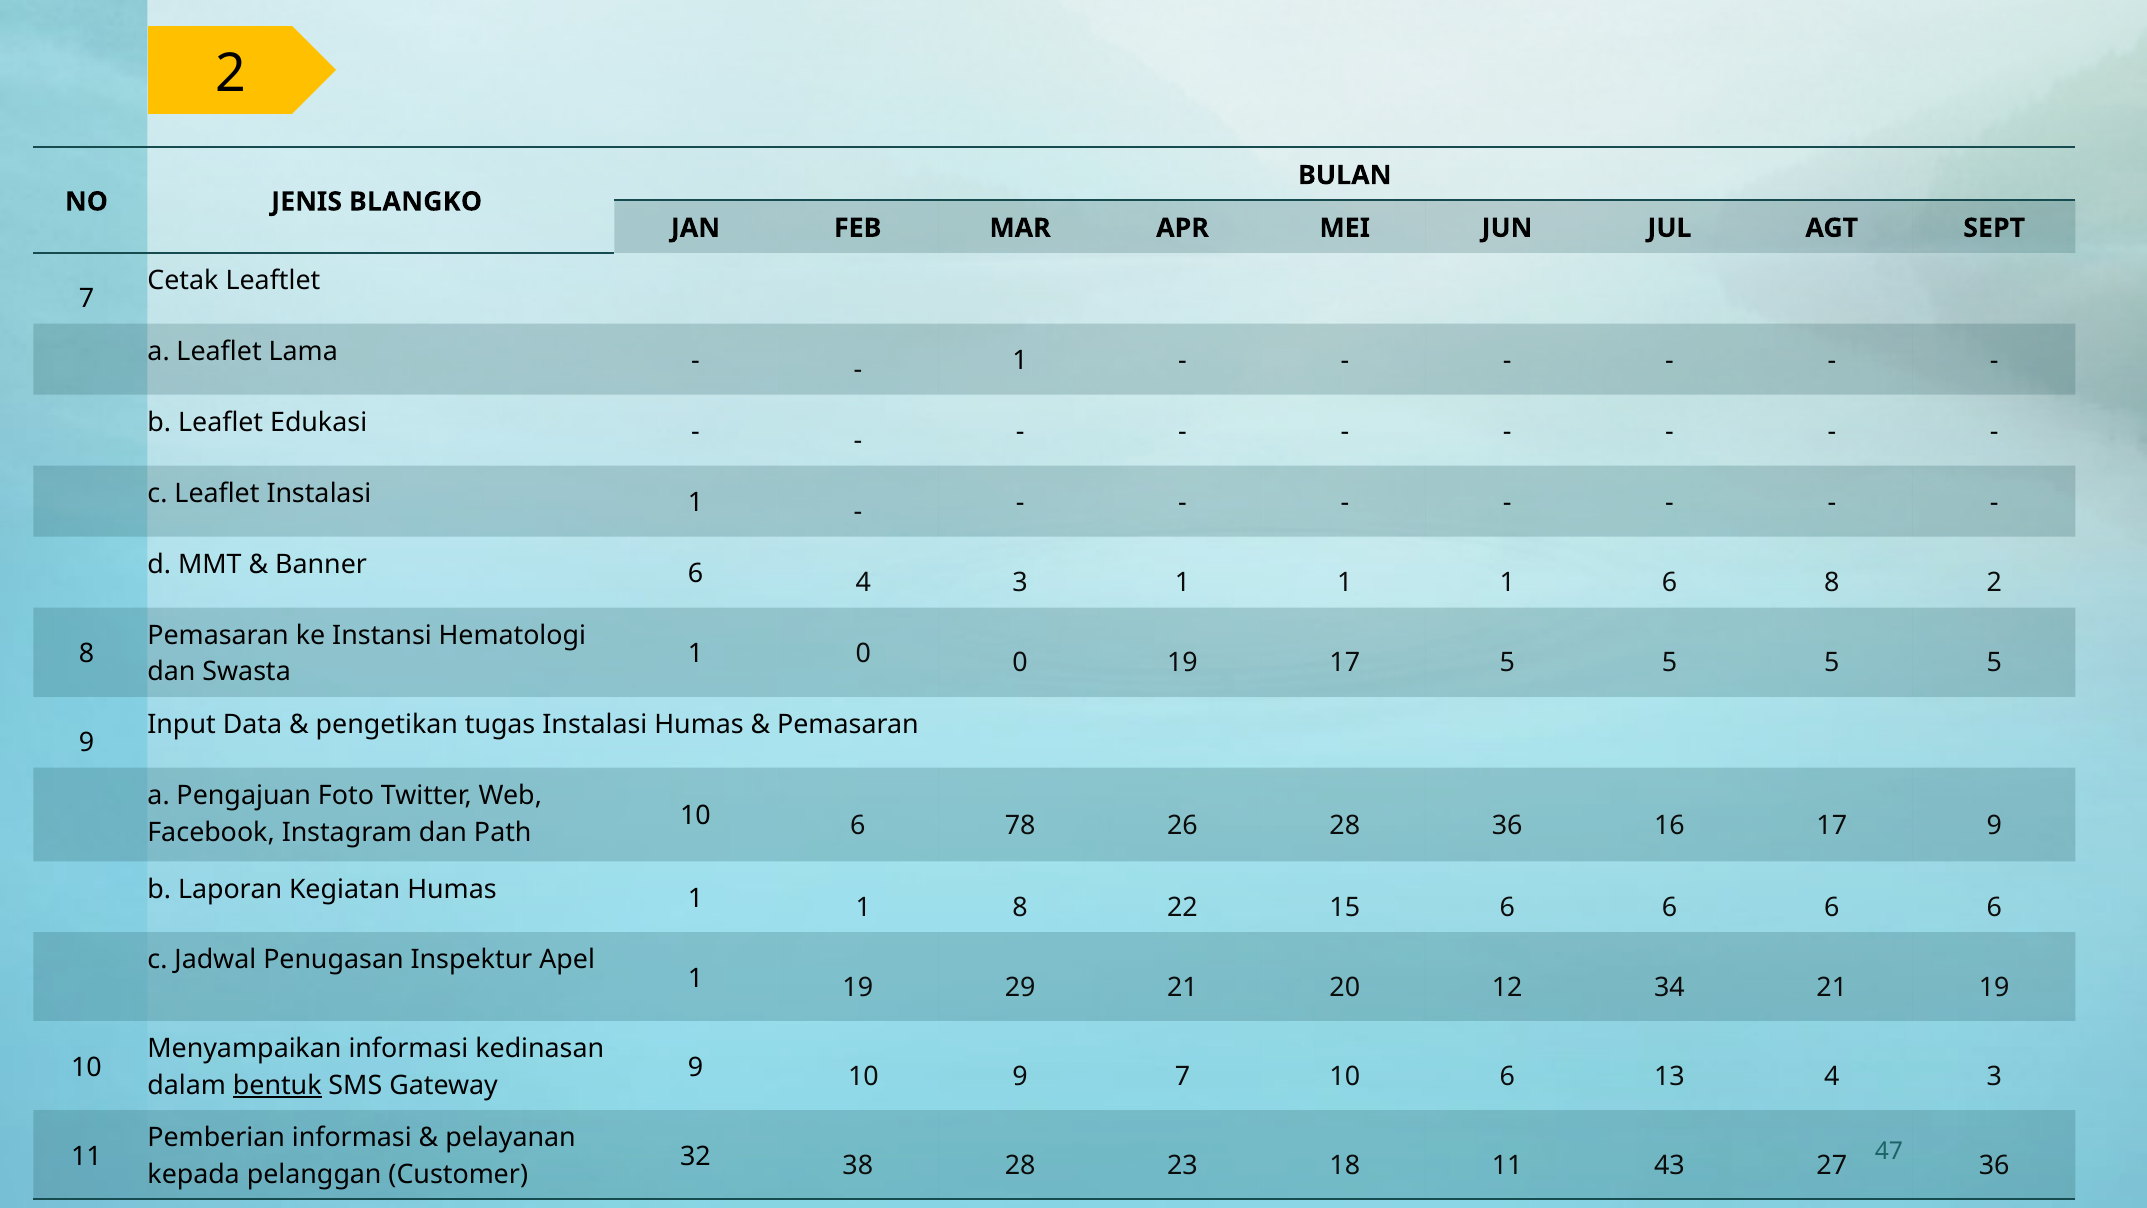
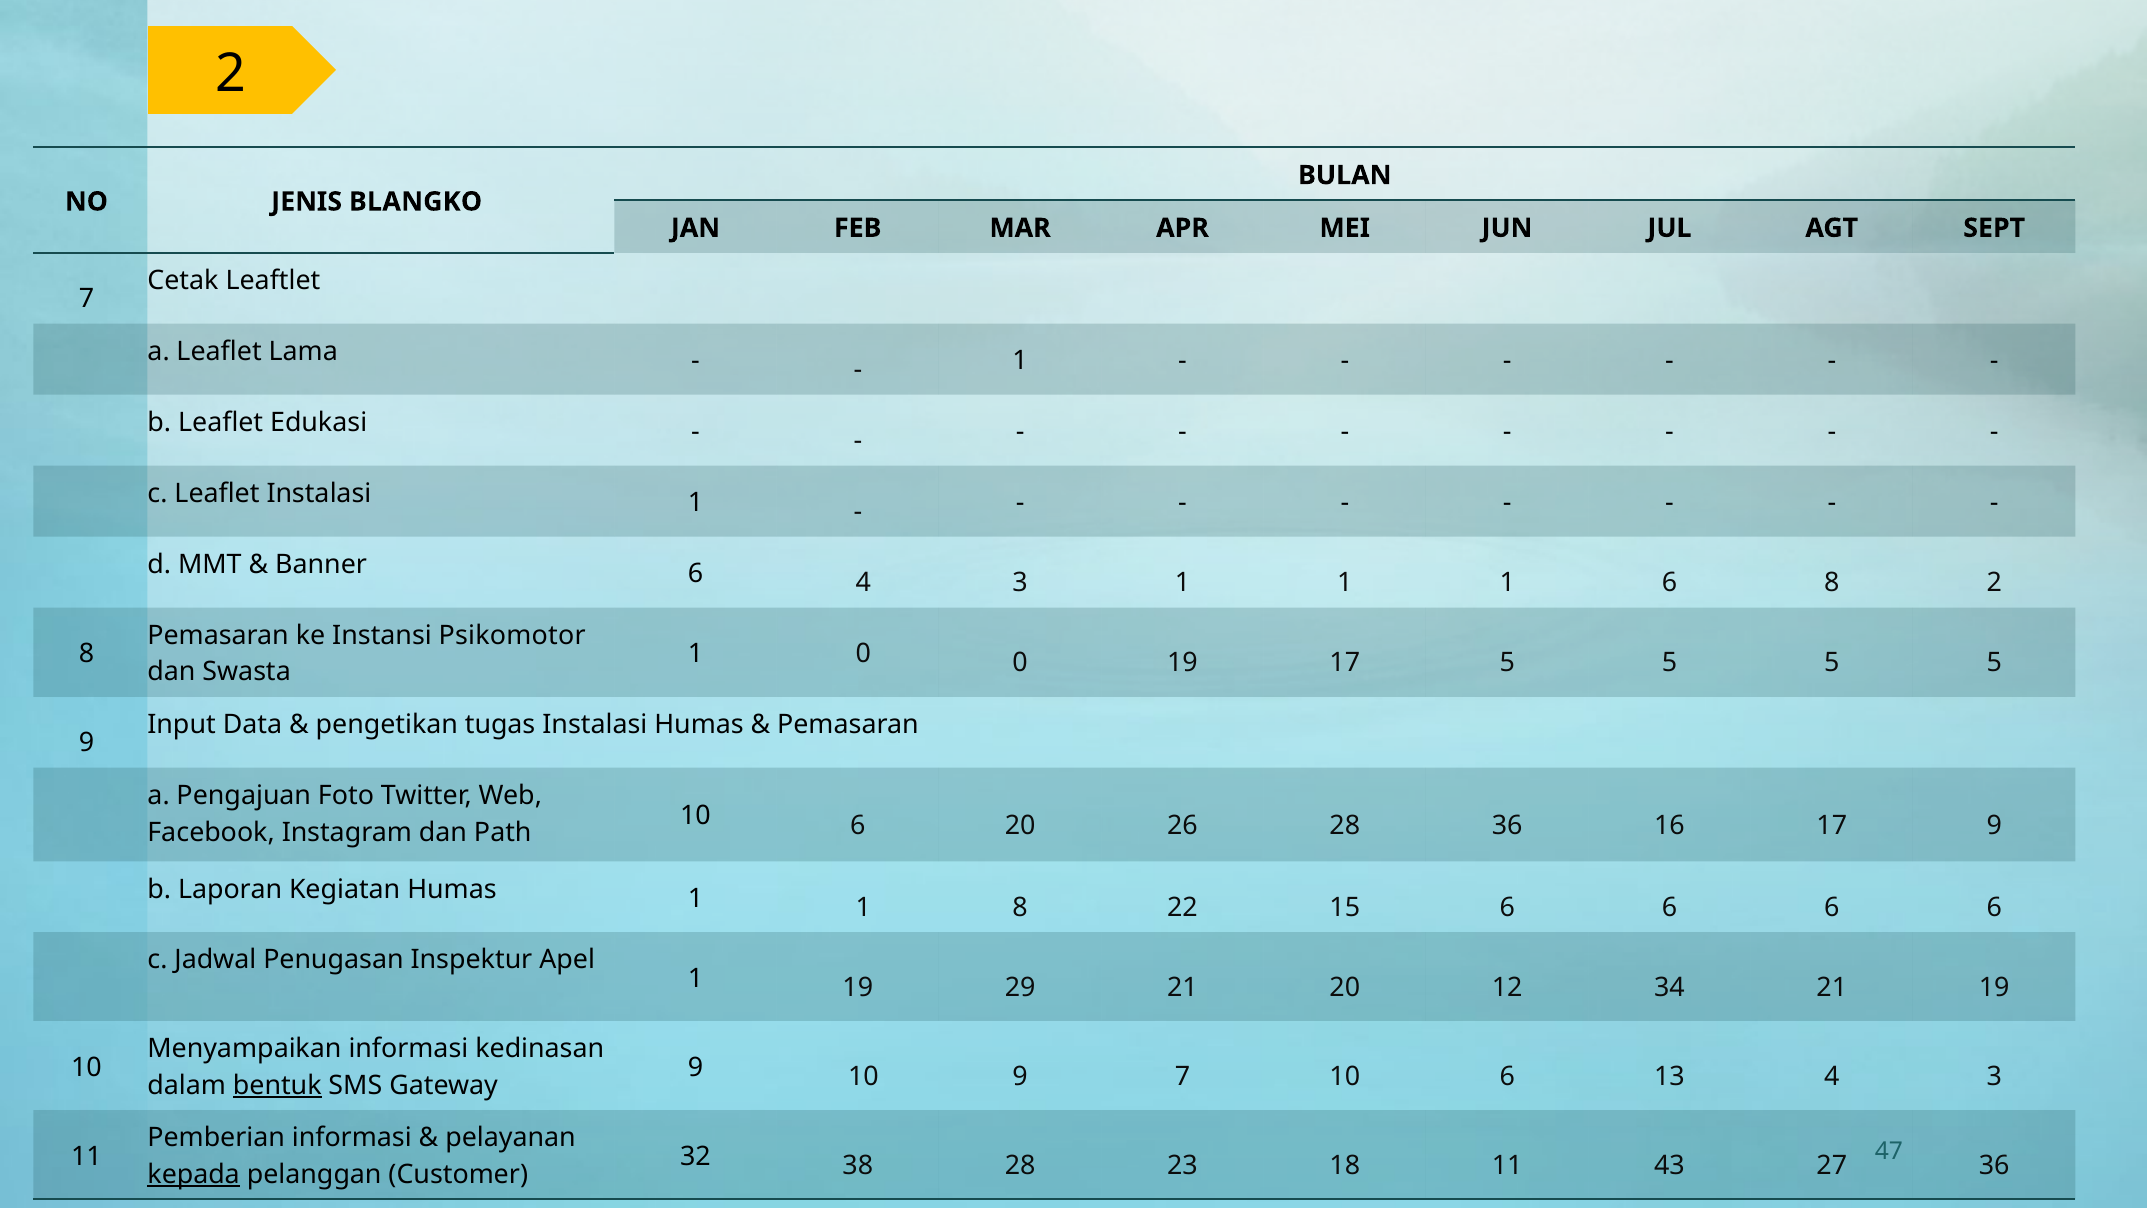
Hematologi: Hematologi -> Psikomotor (512, 635)
6 78: 78 -> 20 (1020, 825)
kepada underline: none -> present (194, 1175)
